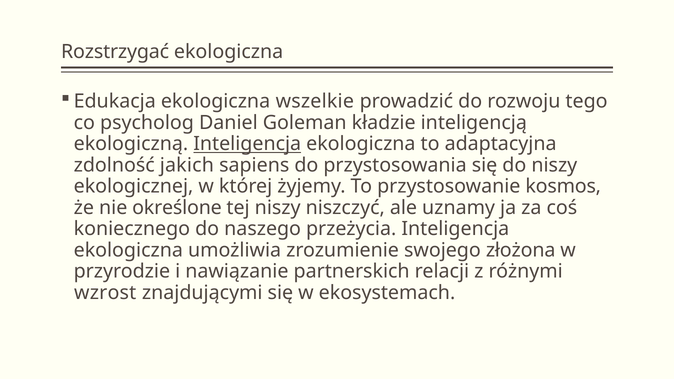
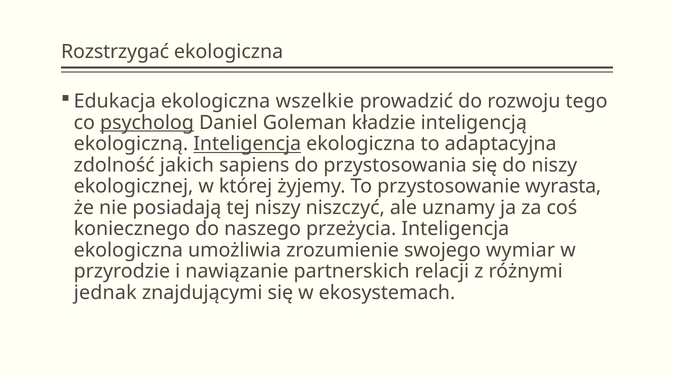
psycholog underline: none -> present (147, 123)
kosmos: kosmos -> wyrasta (563, 186)
określone: określone -> posiadają (177, 208)
złożona: złożona -> wymiar (520, 250)
wzrost: wzrost -> jednak (105, 293)
